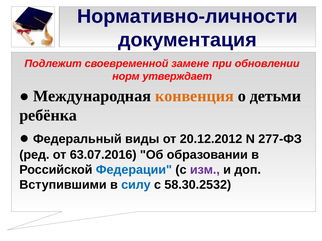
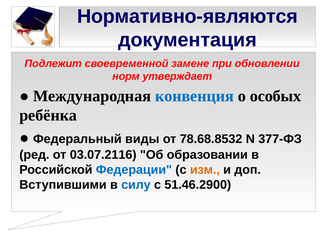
Нормативно-личности: Нормативно-личности -> Нормативно-являются (187, 16)
конвенция colour: orange -> blue (194, 96)
детьми: детьми -> особых (275, 96)
20.12.2012: 20.12.2012 -> 78.68.8532 (211, 139)
277-ФЗ: 277-ФЗ -> 377-ФЗ (280, 139)
63.07.2016: 63.07.2016 -> 03.07.2116 (103, 155)
изм colour: purple -> orange (205, 170)
58.30.2532: 58.30.2532 -> 51.46.2900 (198, 185)
